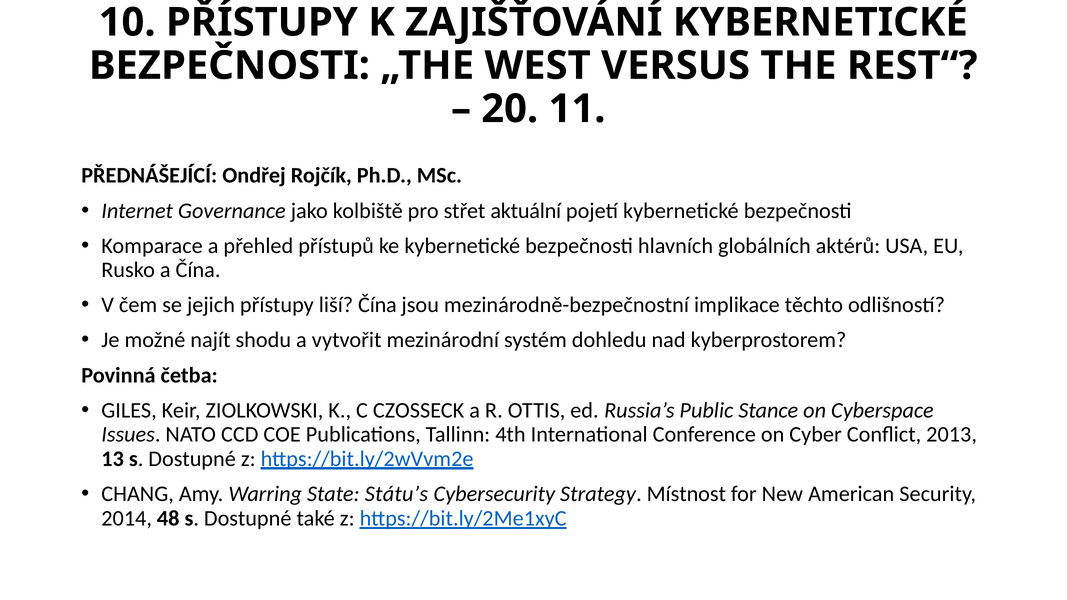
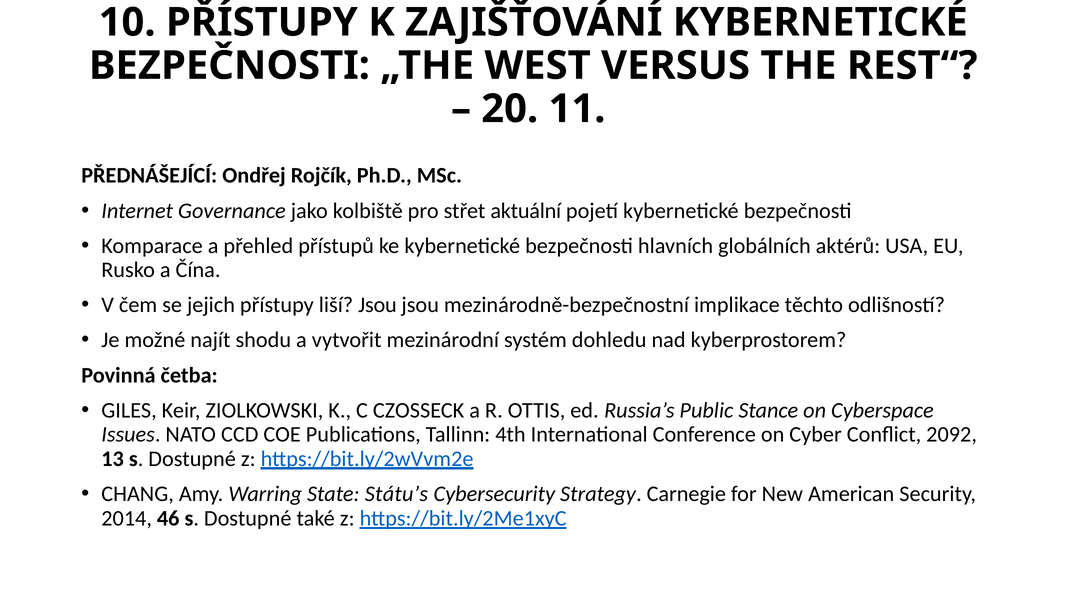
liší Čína: Čína -> Jsou (377, 305)
2013: 2013 -> 2092 (952, 434)
Místnost: Místnost -> Carnegie (686, 494)
48: 48 -> 46 (168, 518)
